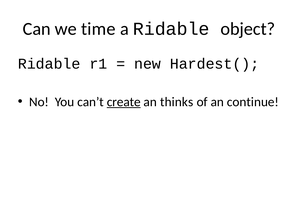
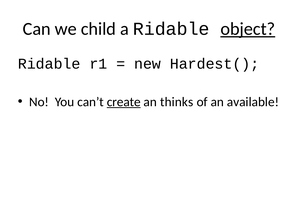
time: time -> child (98, 29)
object underline: none -> present (248, 29)
continue: continue -> available (253, 102)
